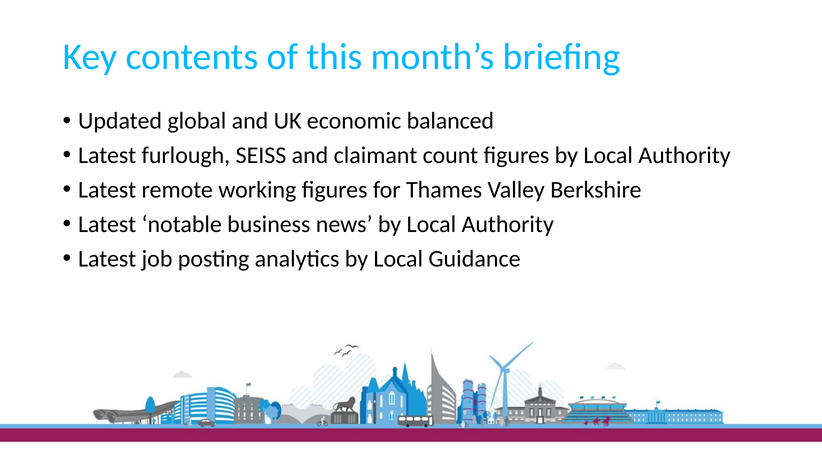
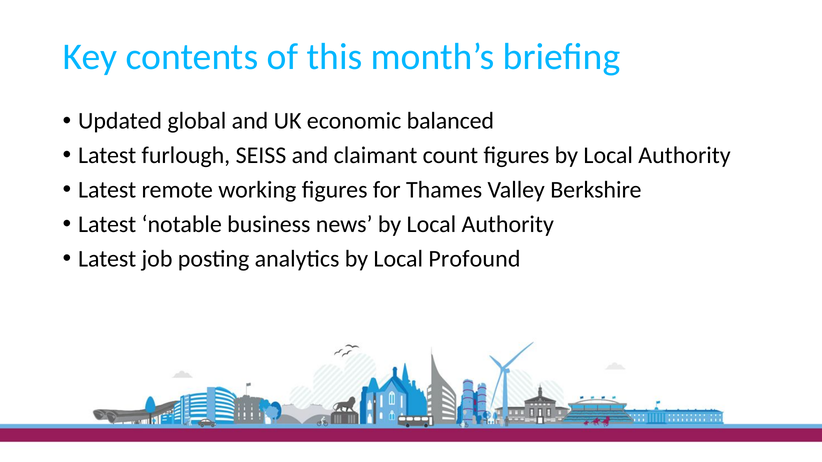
Guidance: Guidance -> Profound (474, 259)
